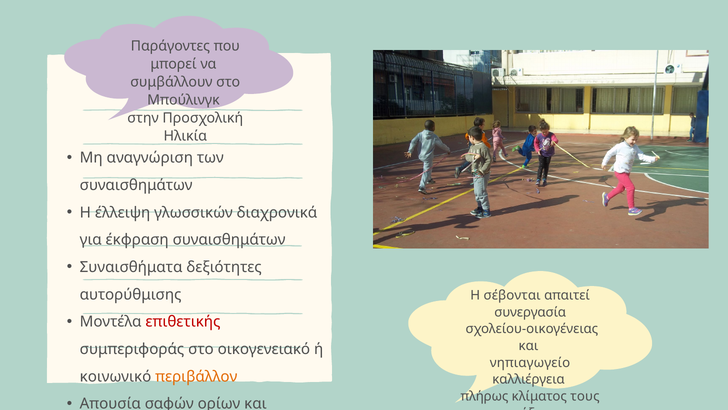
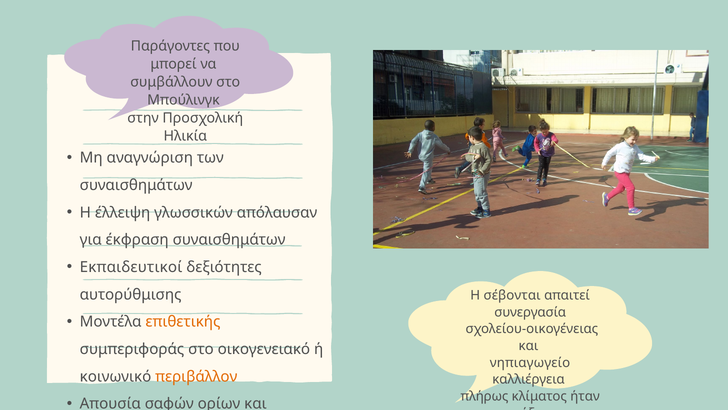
διαχρονικά: διαχρονικά -> απόλαυσαν (277, 212)
Συναισθήματα: Συναισθήματα -> Εκπαιδευτικοί (131, 267)
επιθετικής colour: red -> orange (183, 321)
τους: τους -> ήταν (585, 396)
